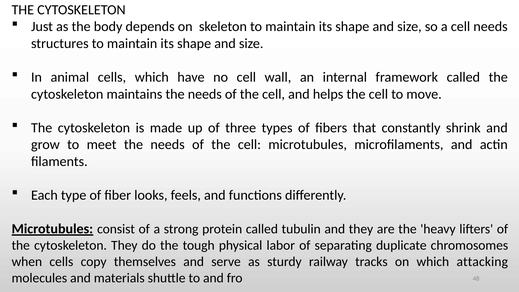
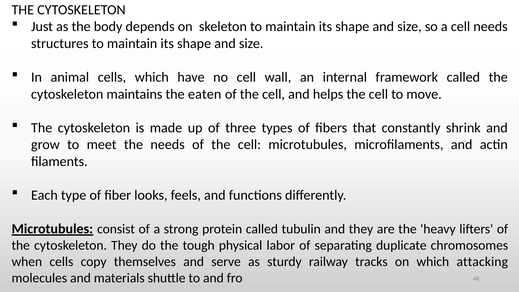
maintains the needs: needs -> eaten (205, 94)
